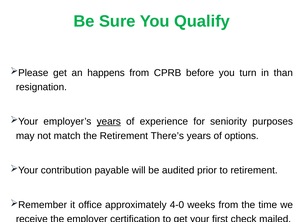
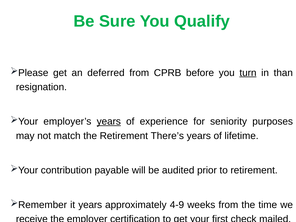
happens: happens -> deferred (106, 73)
turn underline: none -> present (248, 73)
options: options -> lifetime (242, 136)
it office: office -> years (90, 205)
4-0: 4-0 -> 4-9 (177, 205)
